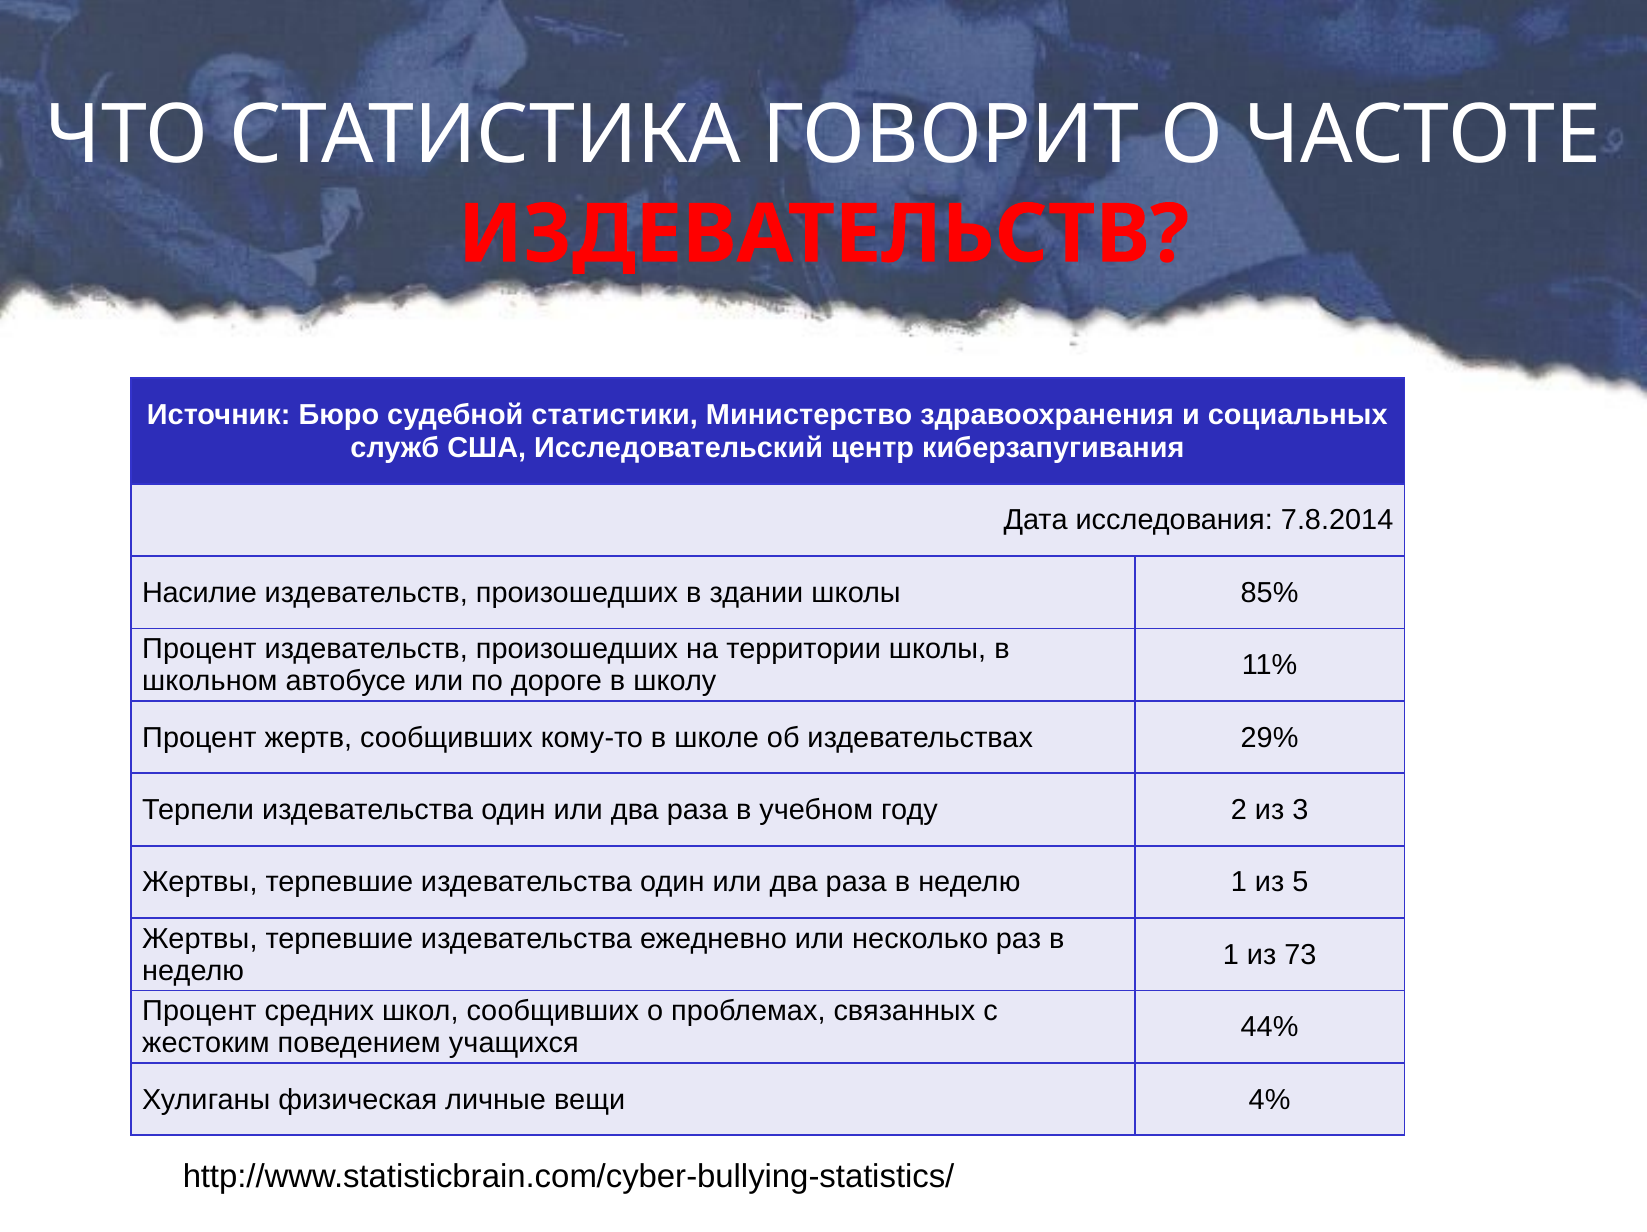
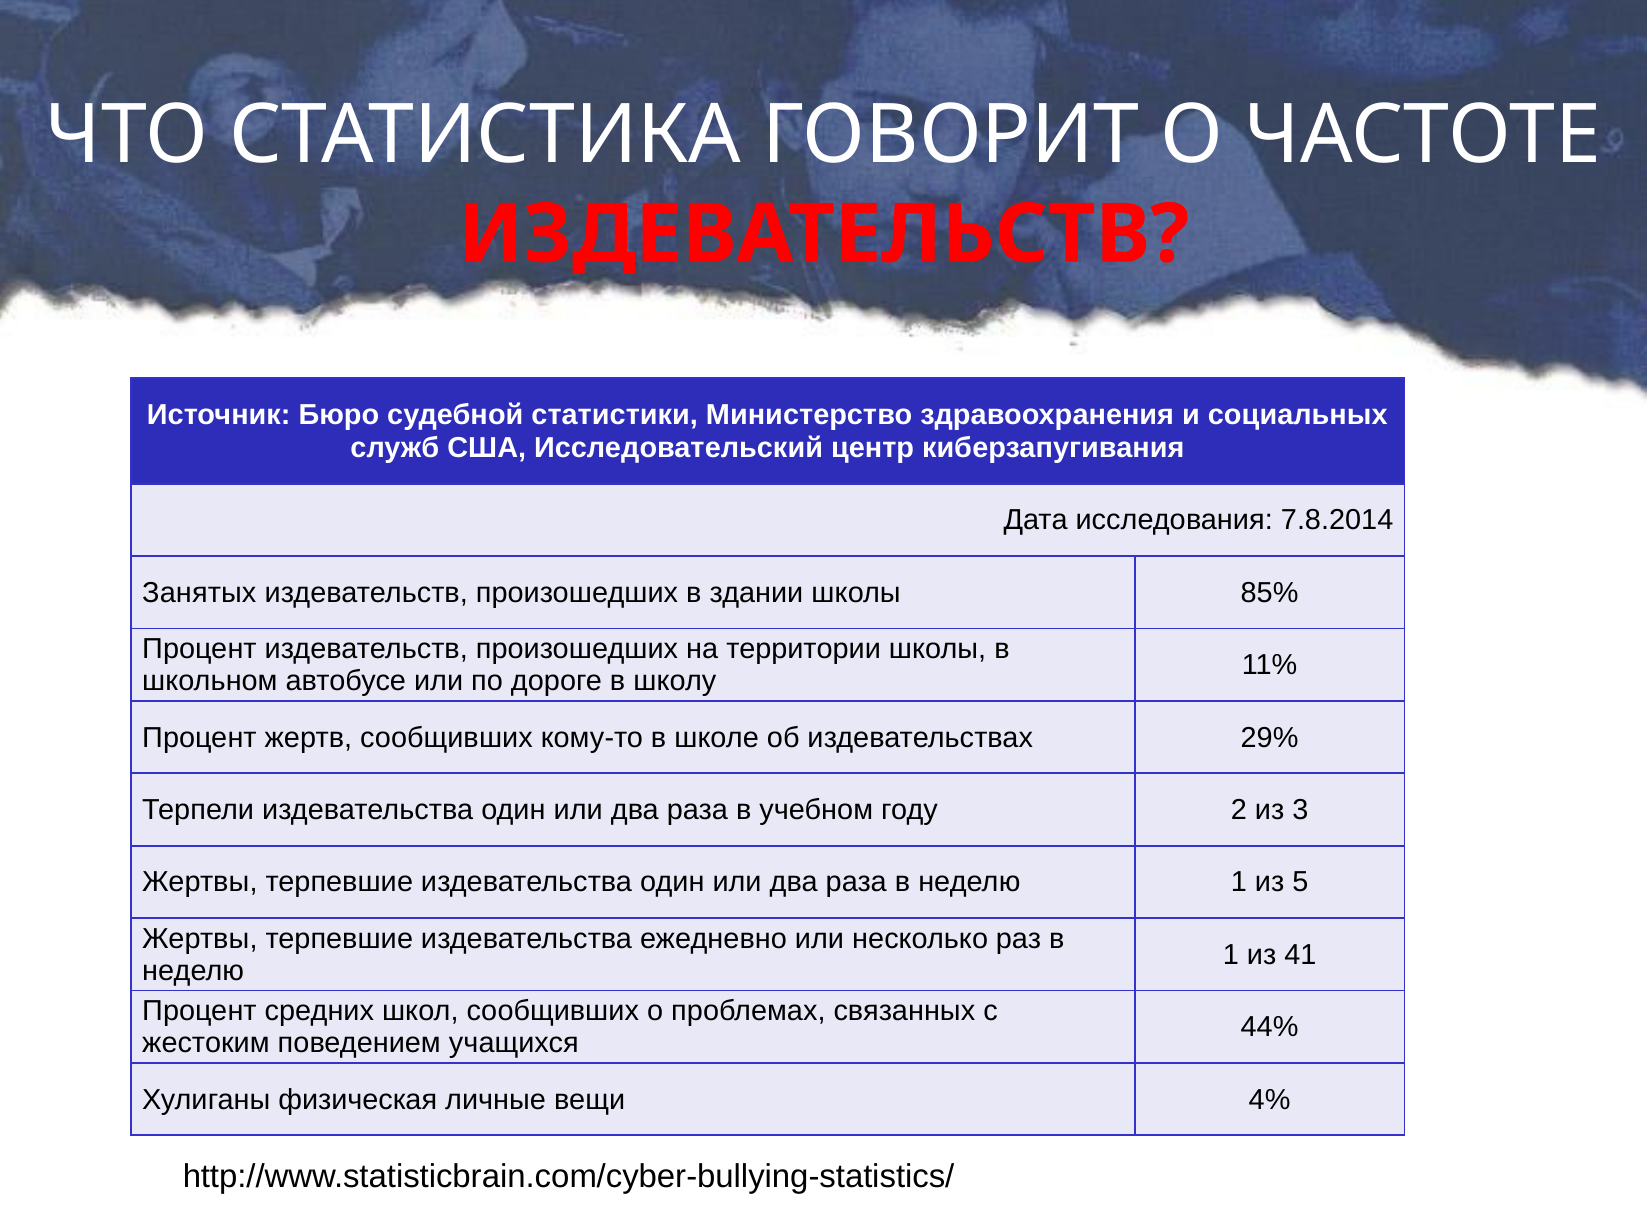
Насилие: Насилие -> Занятых (199, 593)
73: 73 -> 41 (1300, 954)
